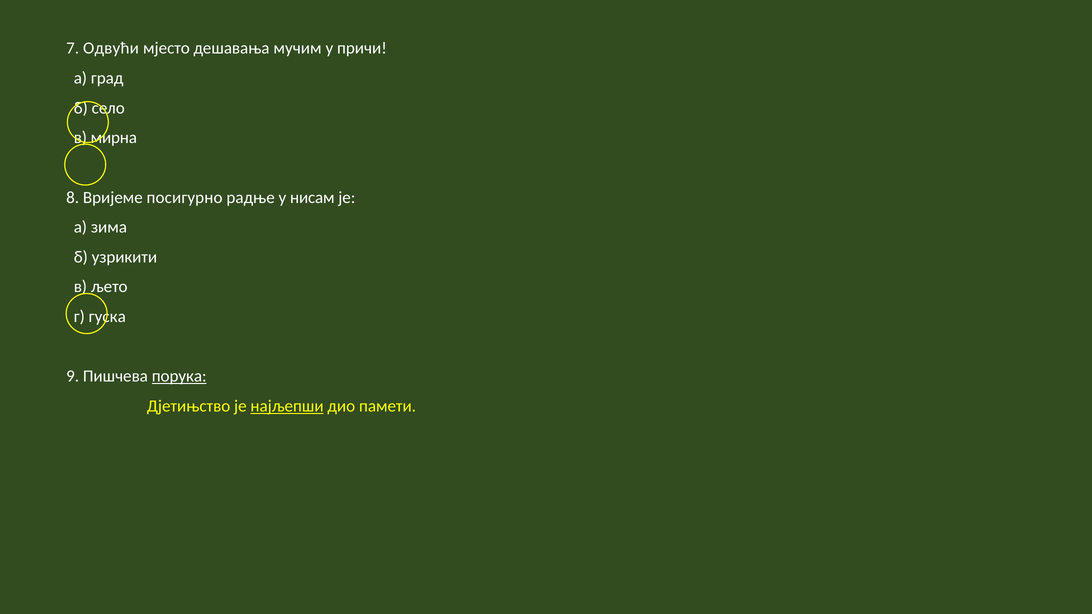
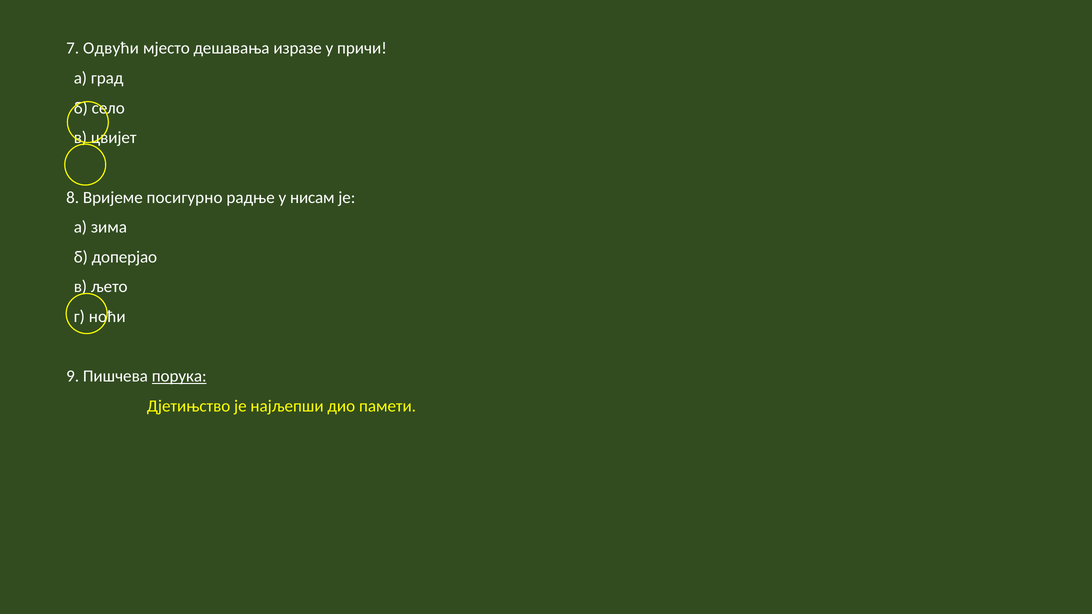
мучим: мучим -> изразе (298, 48)
мирна: мирна -> цвијет (114, 138)
узрикити: узрикити -> доперјао (124, 257)
гуска: гуска -> ноћи (107, 317)
најљепши underline: present -> none (287, 406)
